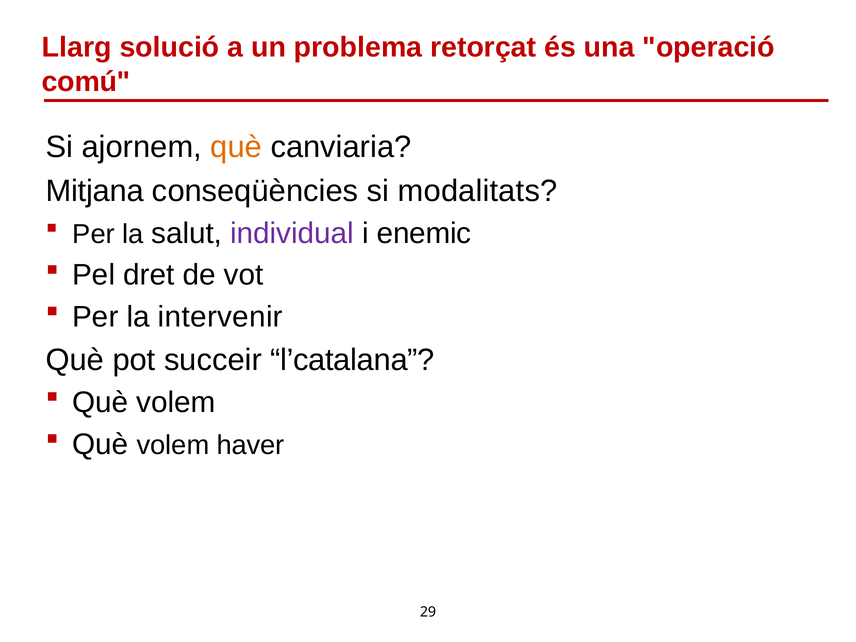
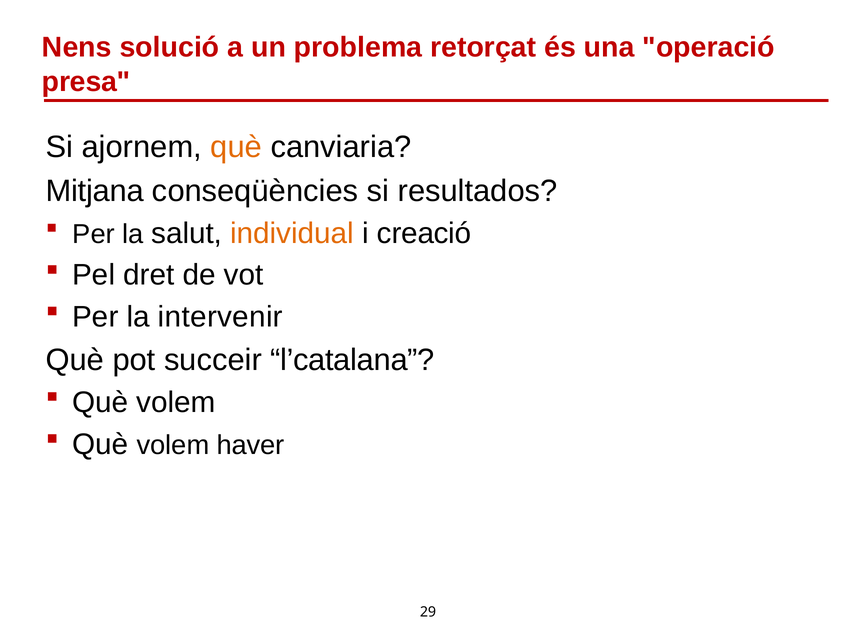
Llarg: Llarg -> Nens (77, 48)
comú: comú -> presa (86, 82)
modalitats: modalitats -> resultados (478, 191)
individual colour: purple -> orange (292, 233)
enemic: enemic -> creació (424, 233)
